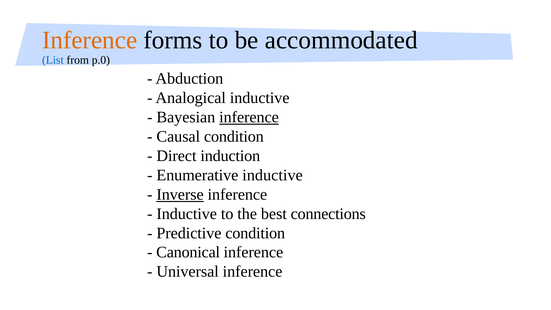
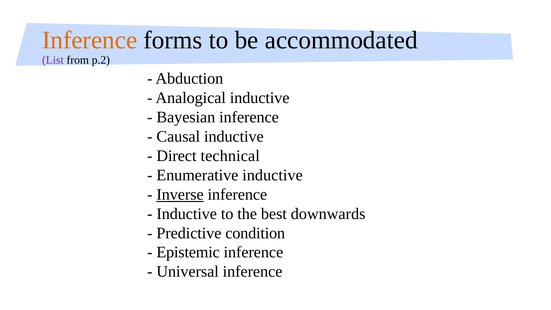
List colour: blue -> purple (53, 60)
p.0: p.0 -> p.2 (101, 60)
inference underline: present -> none (249, 117)
Causal condition: condition -> inductive (234, 137)
induction: induction -> technical (230, 156)
connections: connections -> downwards (328, 214)
Canonical: Canonical -> Epistemic (188, 252)
